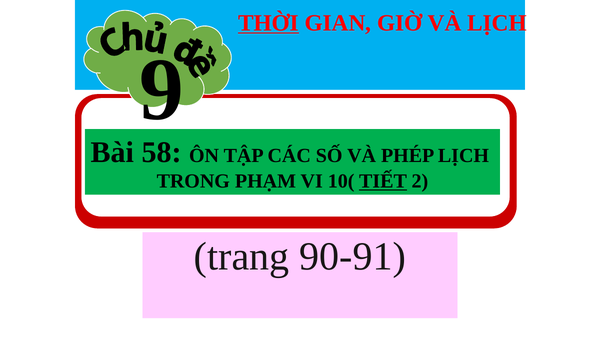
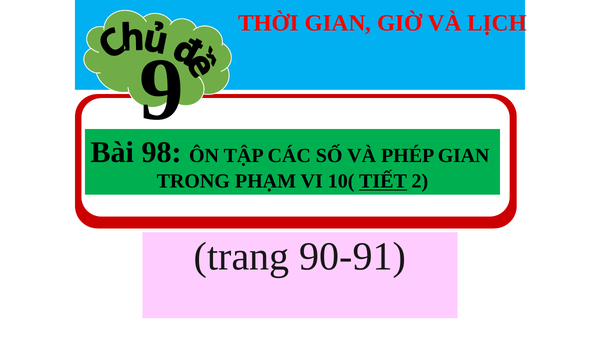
THỜI underline: present -> none (268, 23)
58: 58 -> 98 (162, 152)
PHÉP LỊCH: LỊCH -> GIAN (464, 156)
